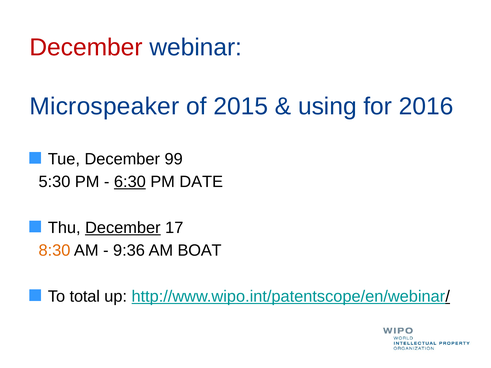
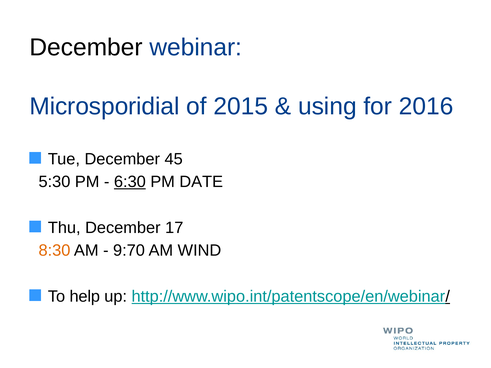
December colour: red -> black (86, 48)
Microspeaker: Microspeaker -> Microsporidial (104, 106)
99: 99 -> 45 (174, 159)
December underline: present -> none (123, 228)
9:36: 9:36 -> 9:70 (129, 251)
BOAT: BOAT -> WIND (199, 251)
total: total -> help (85, 297)
